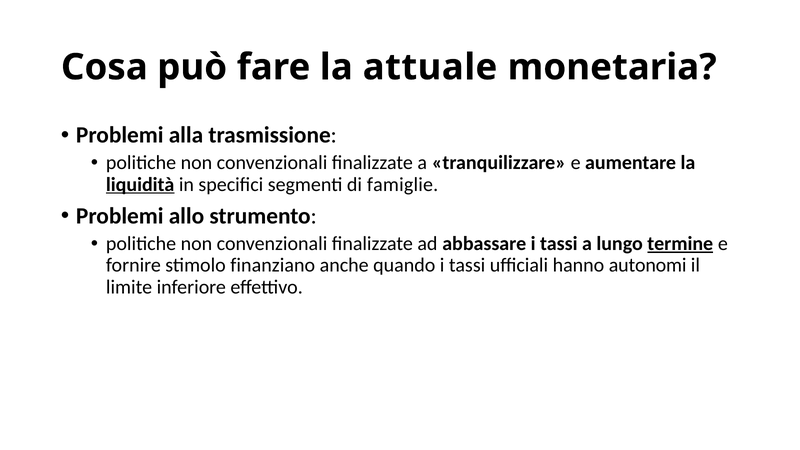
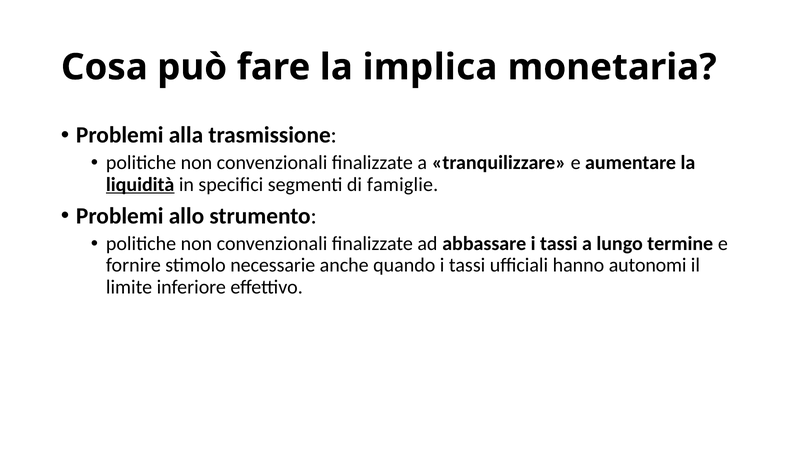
attuale: attuale -> implica (430, 67)
termine underline: present -> none (680, 244)
finanziano: finanziano -> necessarie (273, 265)
